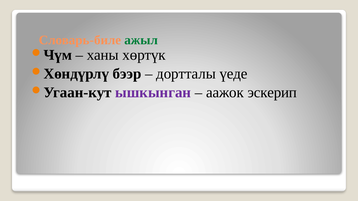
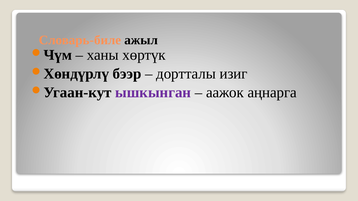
ажыл colour: green -> black (141, 40)
үеде: үеде -> изиг (234, 74)
эскерип: эскерип -> аңнарга (272, 93)
